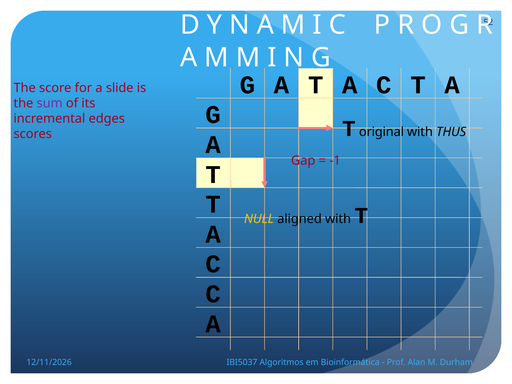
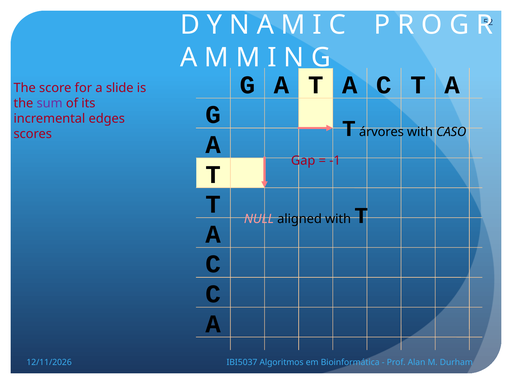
original: original -> árvores (381, 132)
THUS: THUS -> CASO (451, 132)
NULL colour: yellow -> pink (259, 219)
